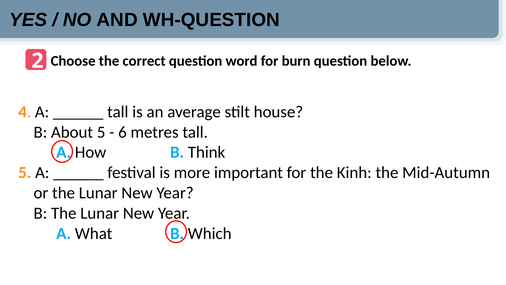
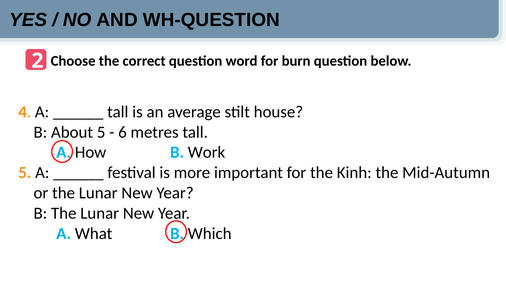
Think: Think -> Work (207, 152)
